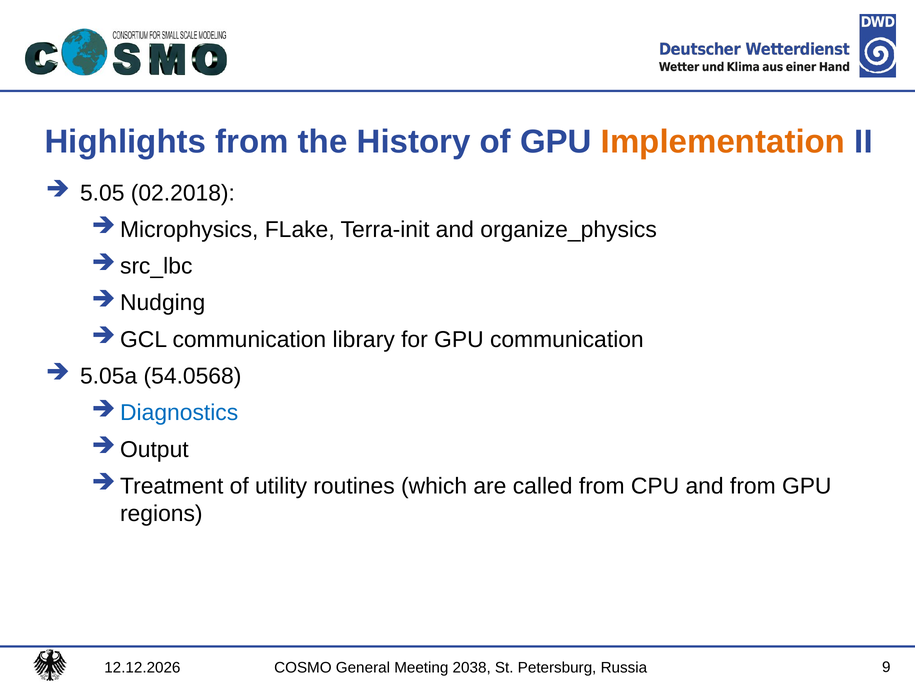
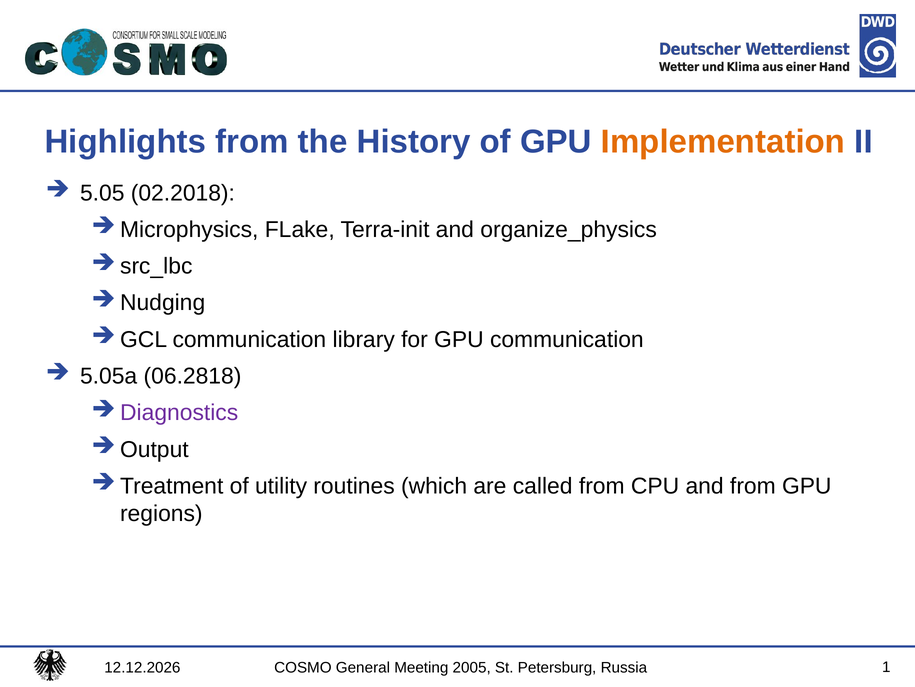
54.0568: 54.0568 -> 06.2818 (193, 376)
Diagnostics colour: blue -> purple (179, 412)
2038: 2038 -> 2005 (472, 667)
9: 9 -> 1 (886, 667)
